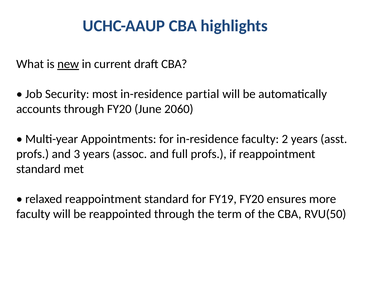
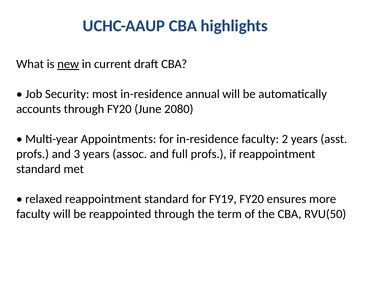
partial: partial -> annual (203, 94)
2060: 2060 -> 2080 (179, 109)
